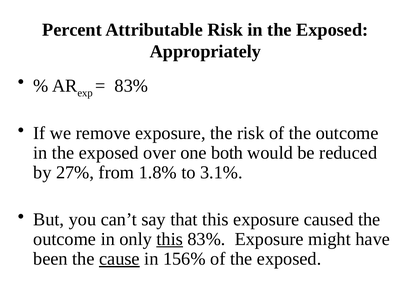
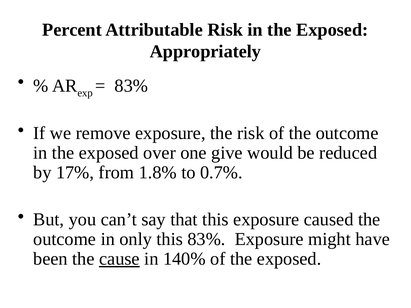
both: both -> give (227, 153)
27%: 27% -> 17% (75, 173)
3.1%: 3.1% -> 0.7% (221, 173)
this underline: present -> none (170, 239)
156%: 156% -> 140% (184, 259)
